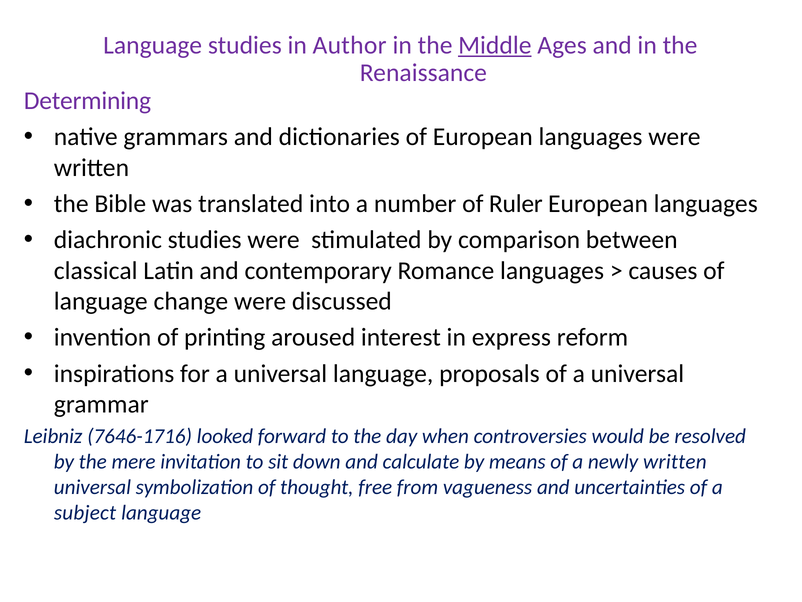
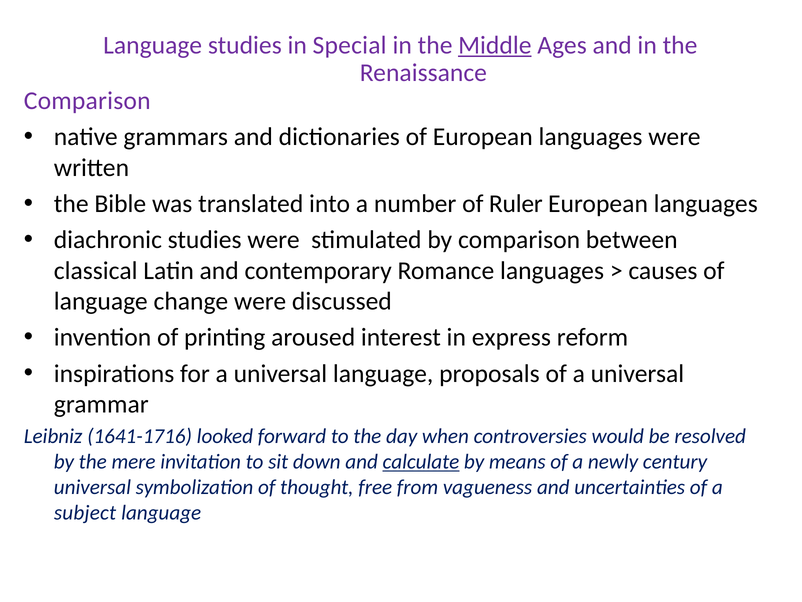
Author: Author -> Special (350, 45)
Determining: Determining -> Comparison (87, 101)
7646-1716: 7646-1716 -> 1641-1716 (140, 436)
calculate underline: none -> present (421, 461)
newly written: written -> century (675, 461)
